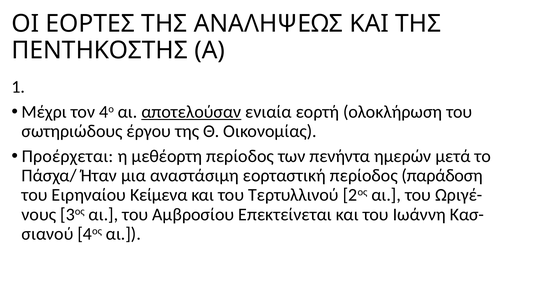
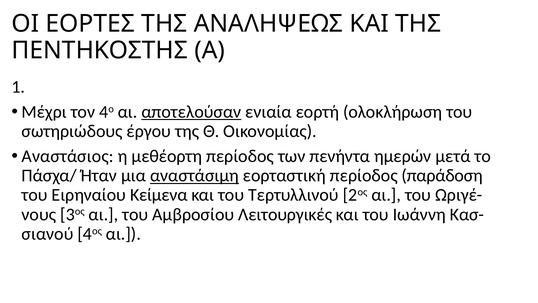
Προέρχεται: Προέρχεται -> Αναστάσιος (68, 156)
αναστάσιμη underline: none -> present (195, 175)
Επεκτείνεται: Επεκτείνεται -> Λειτουργικές (285, 214)
